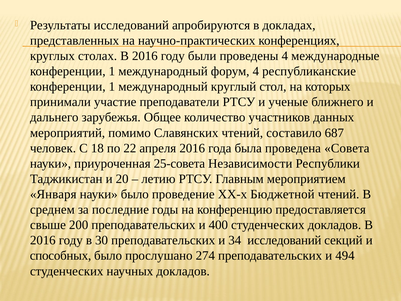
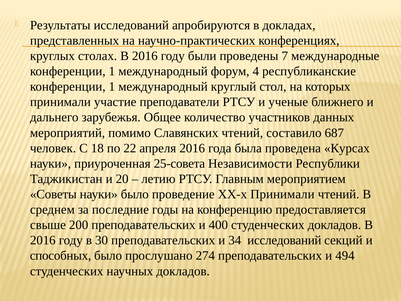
проведены 4: 4 -> 7 (285, 56)
Совета: Совета -> Курсах (347, 148)
Января: Января -> Советы (53, 194)
ХХ-х Бюджетной: Бюджетной -> Принимали (282, 194)
